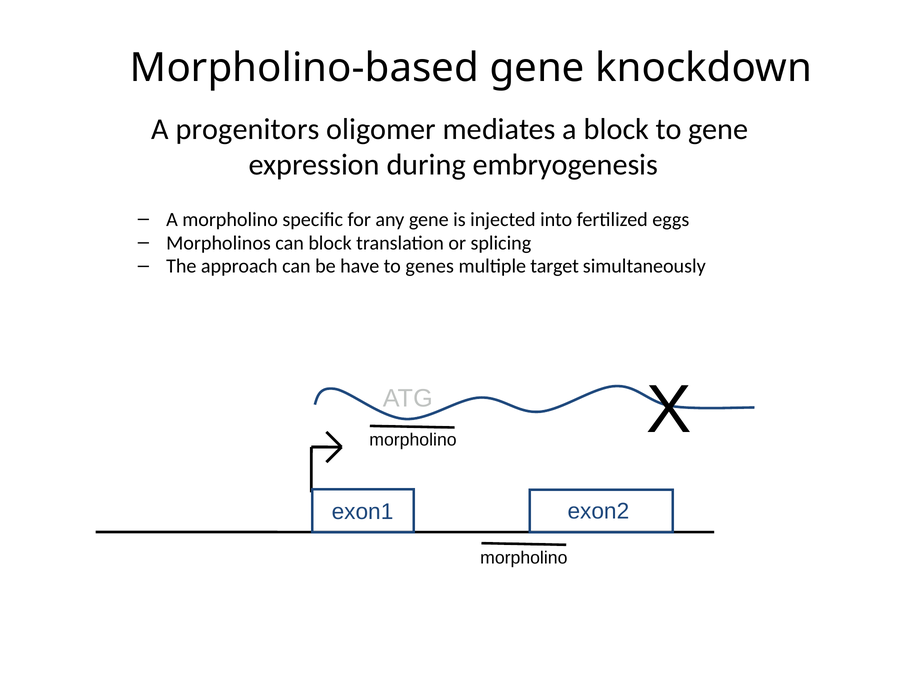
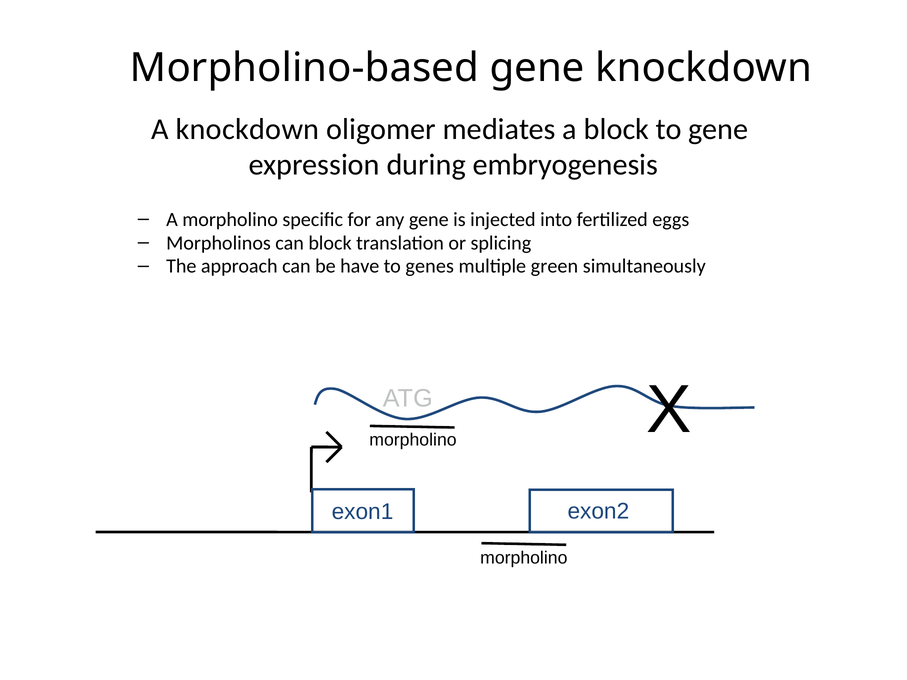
A progenitors: progenitors -> knockdown (247, 130)
target: target -> green (554, 266)
